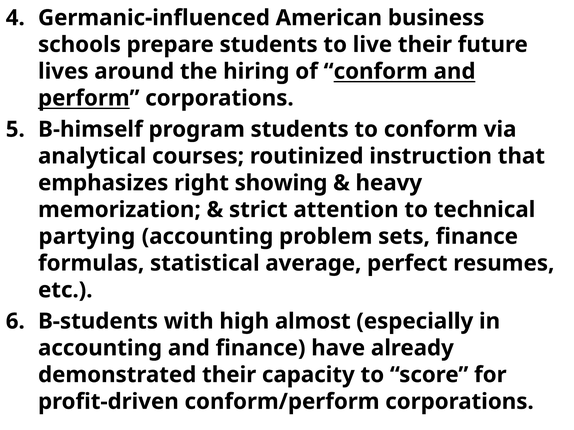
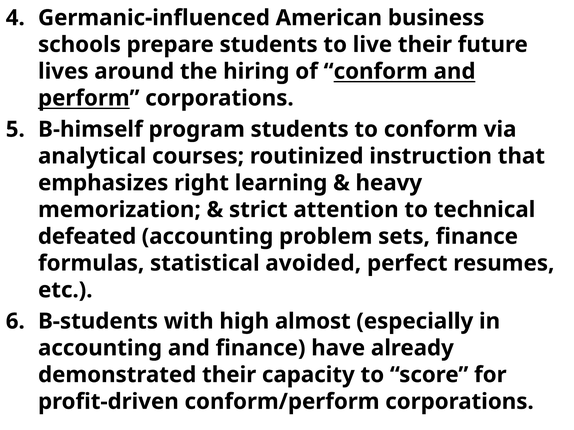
showing: showing -> learning (281, 183)
partying: partying -> defeated (87, 237)
average: average -> avoided (313, 264)
